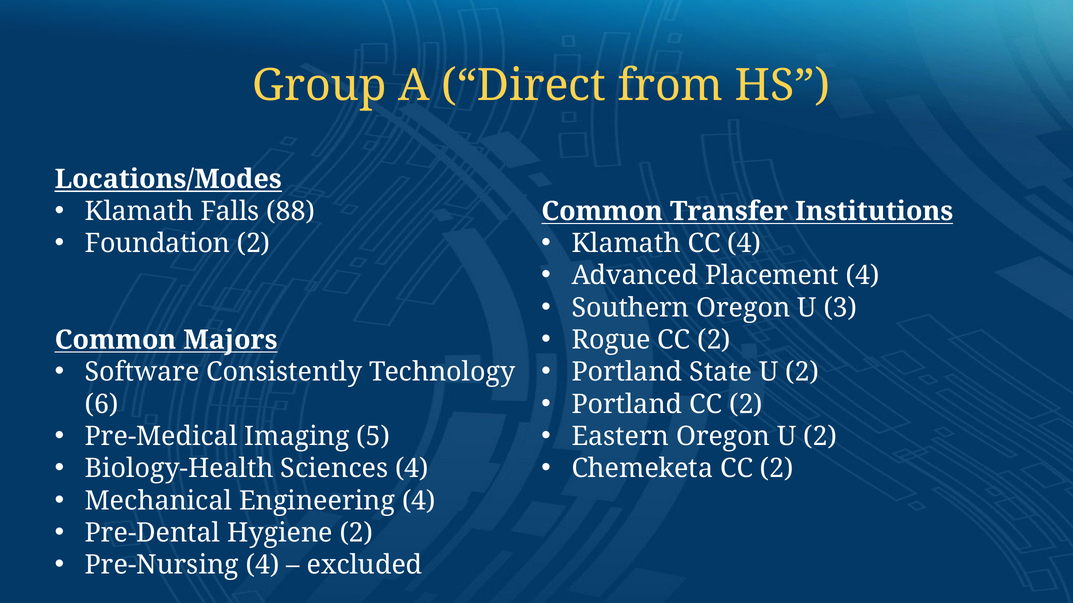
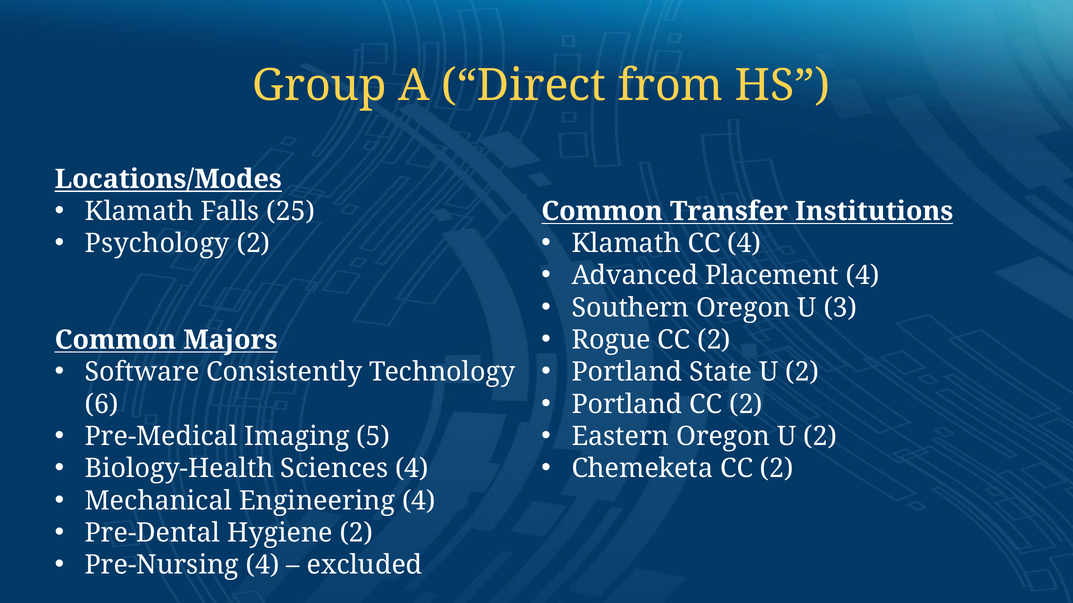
88: 88 -> 25 (291, 211)
Foundation: Foundation -> Psychology (157, 244)
